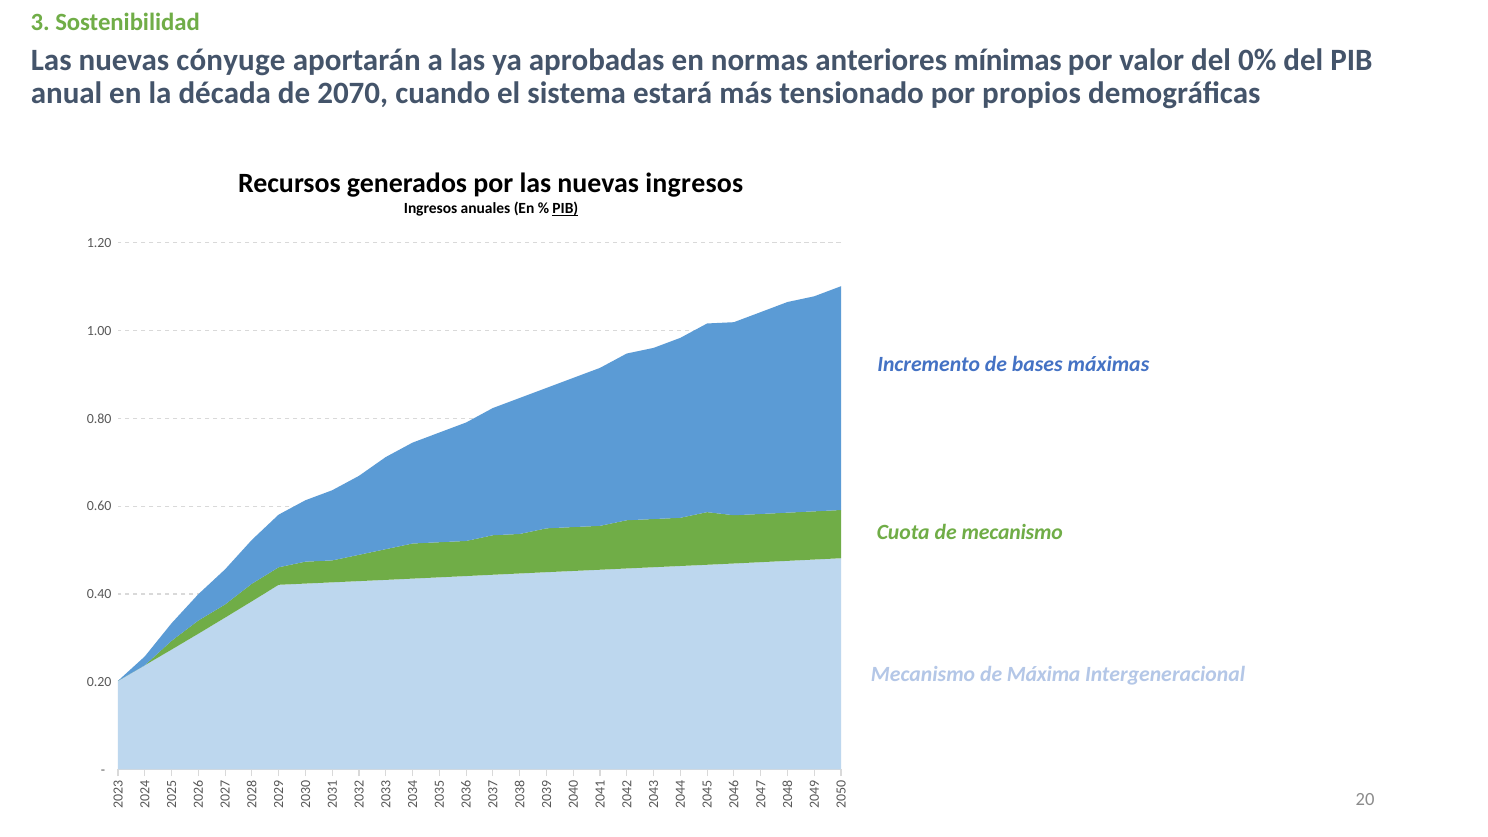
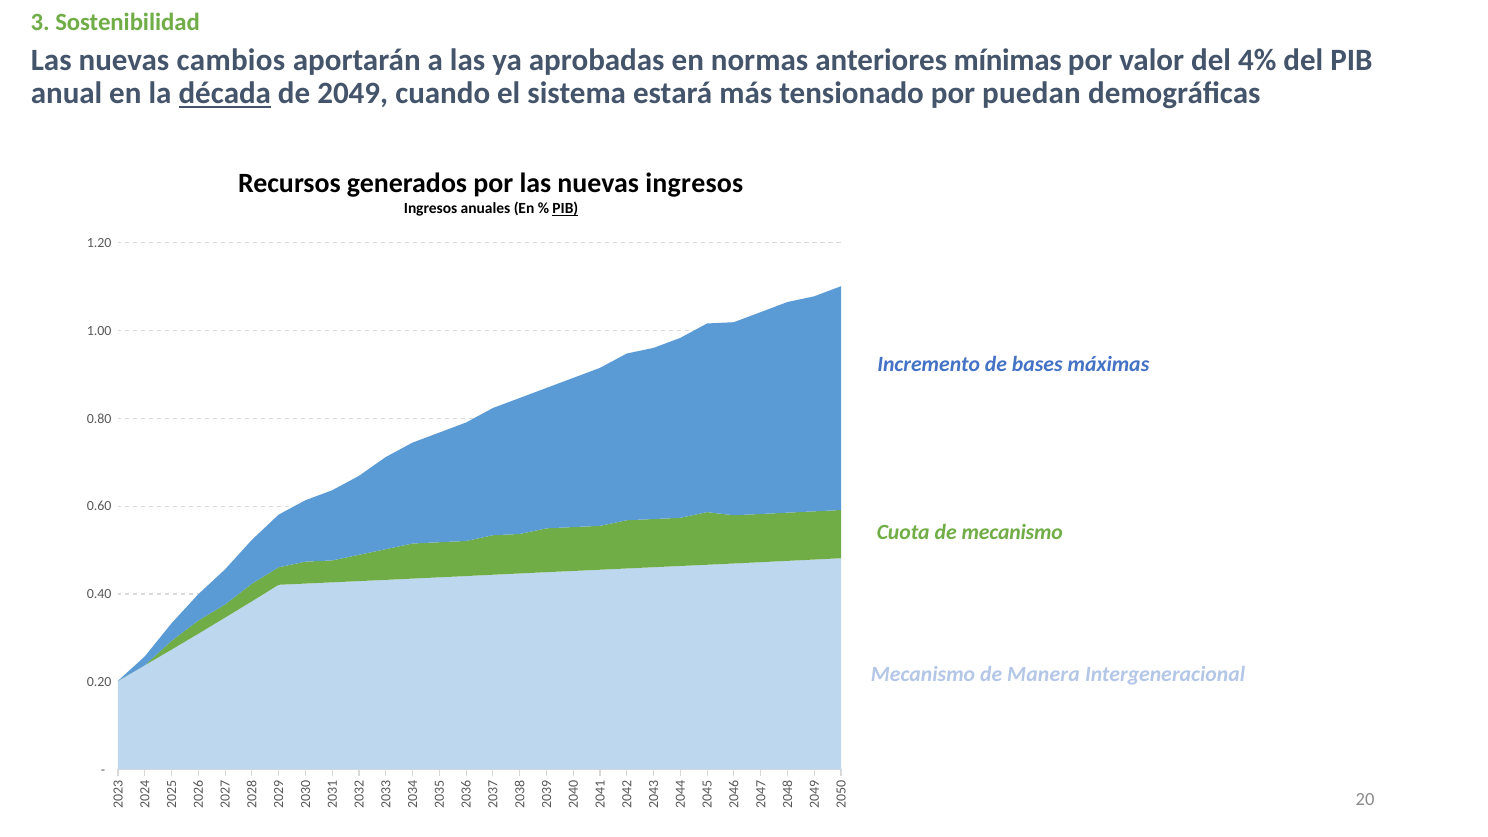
cónyuge: cónyuge -> cambios (231, 60)
0%: 0% -> 4% (1257, 60)
década underline: none -> present (225, 94)
2070: 2070 -> 2049 (353, 94)
propios: propios -> puedan (1032, 94)
Máxima: Máxima -> Manera (1043, 674)
